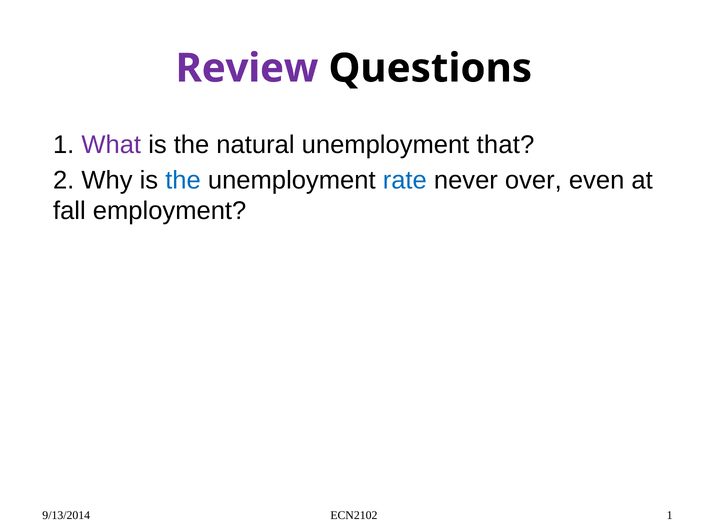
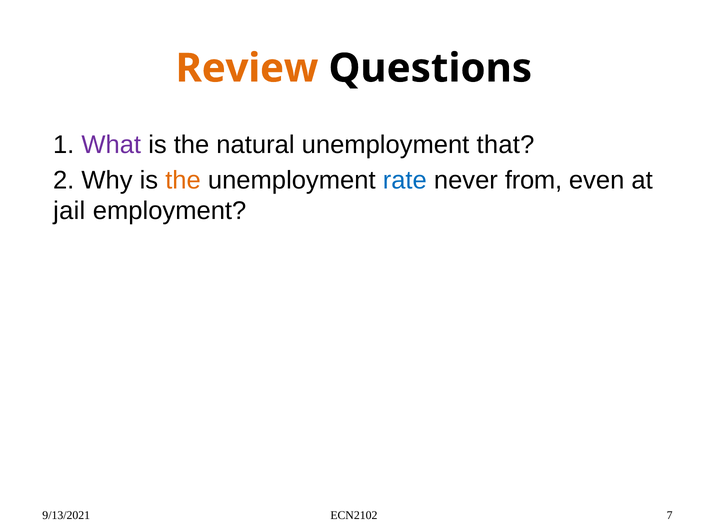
Review colour: purple -> orange (247, 68)
the colour: blue -> orange (183, 180)
over: over -> from (534, 180)
fall: fall -> jail (69, 211)
9/13/2014: 9/13/2014 -> 9/13/2021 (66, 515)
ECN2102 1: 1 -> 7 (670, 515)
